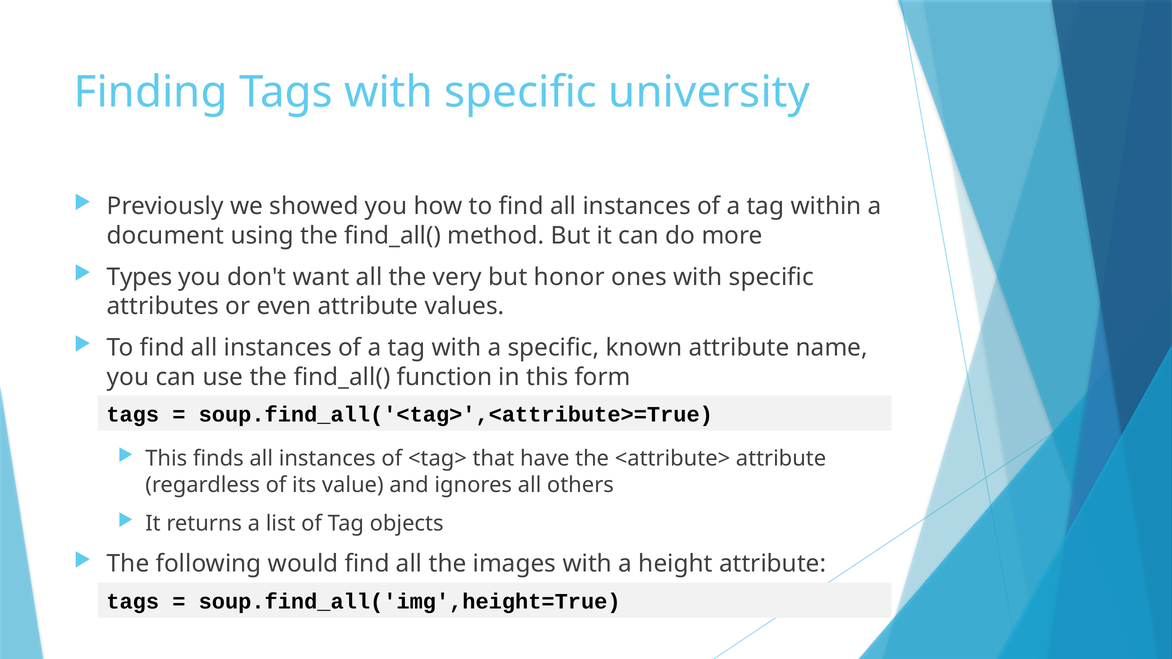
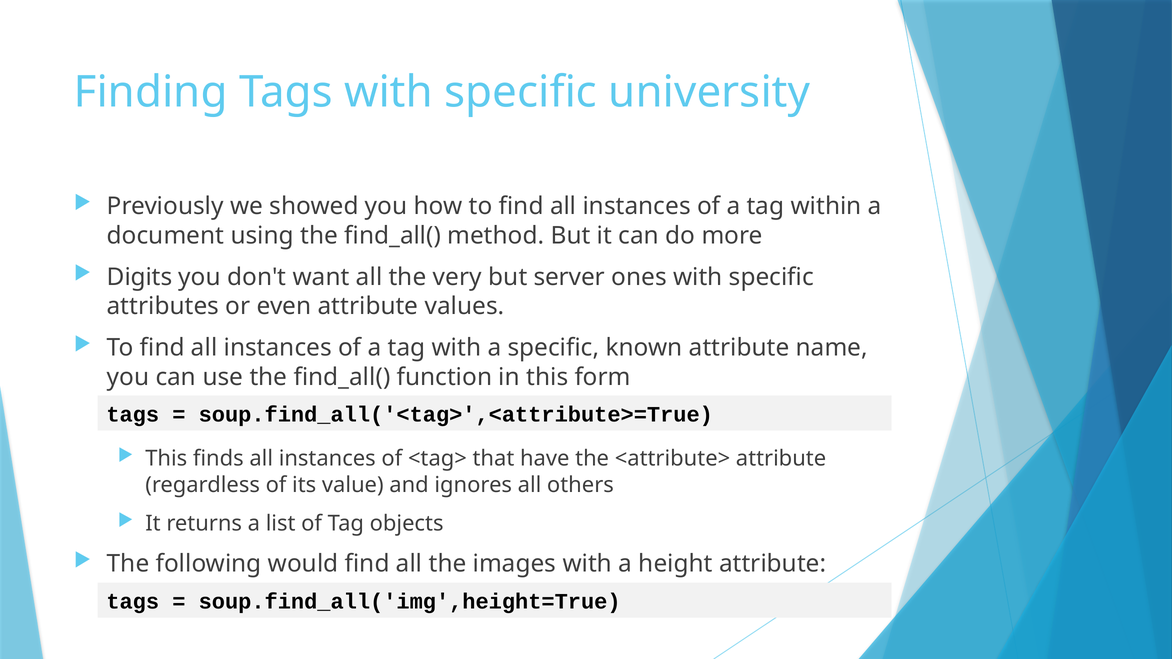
Types: Types -> Digits (140, 277)
honor: honor -> server (569, 277)
